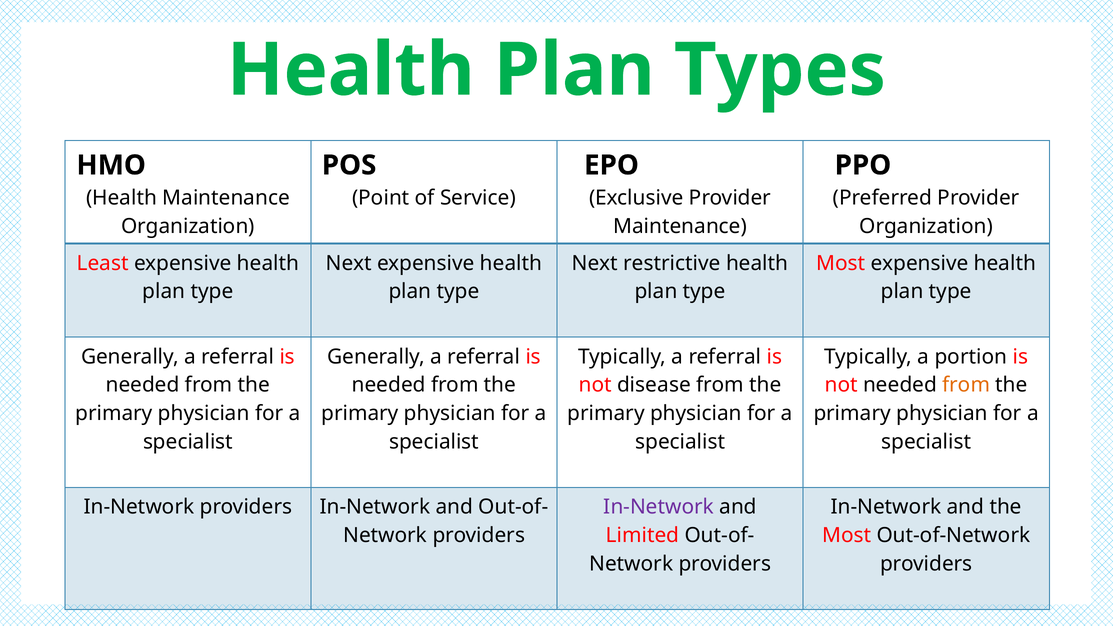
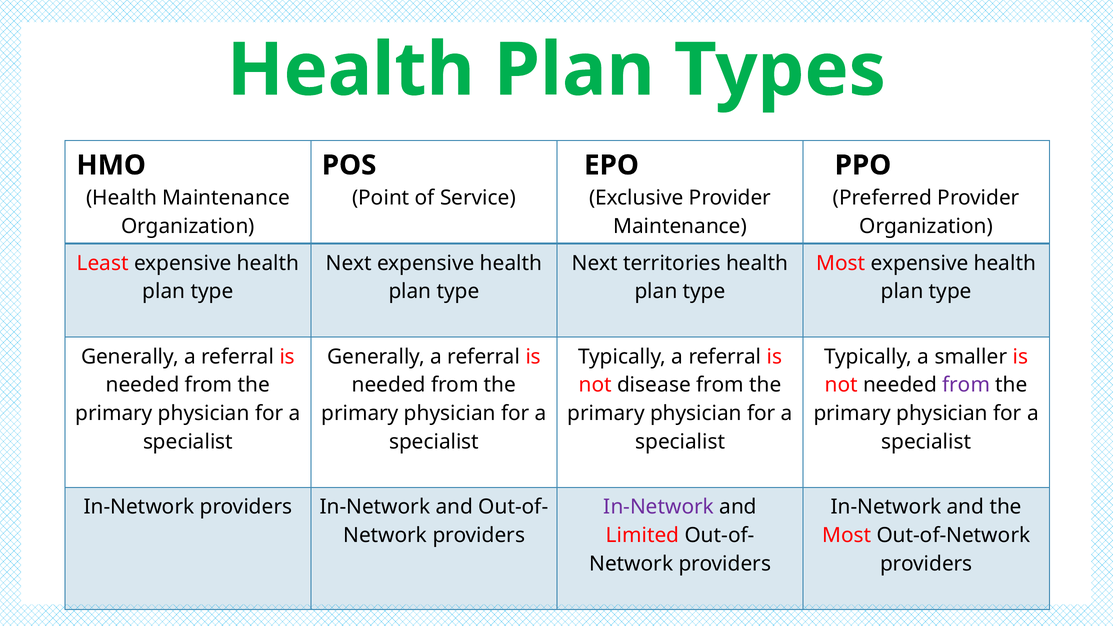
restrictive: restrictive -> territories (672, 263)
portion: portion -> smaller (971, 357)
from colour: orange -> purple (966, 385)
